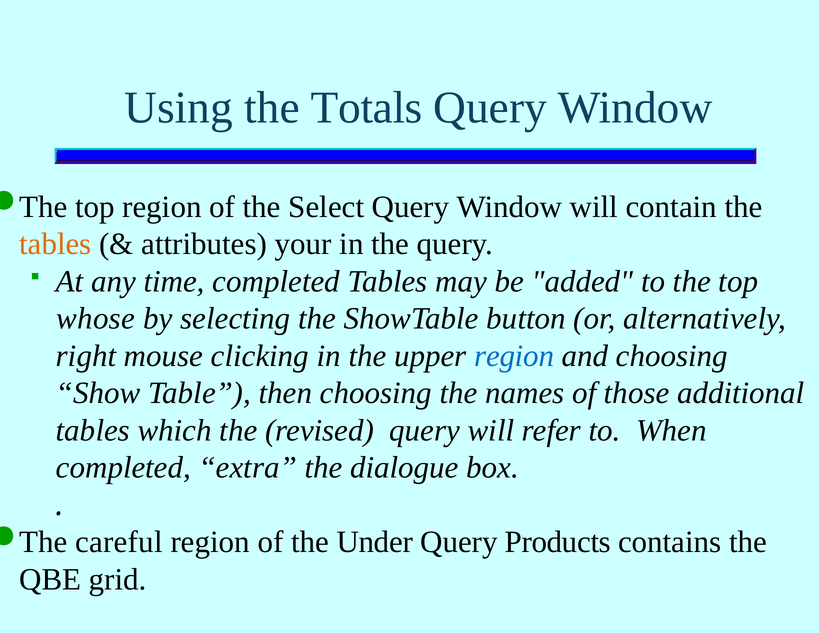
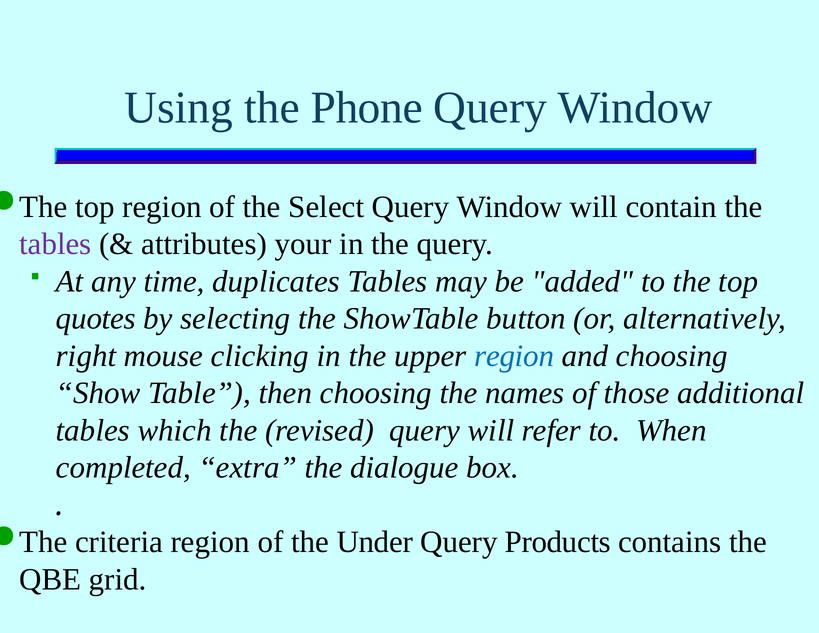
Totals: Totals -> Phone (367, 108)
tables colour: orange -> purple (55, 244)
time completed: completed -> duplicates (276, 281)
whose: whose -> quotes (96, 319)
careful: careful -> criteria (119, 542)
